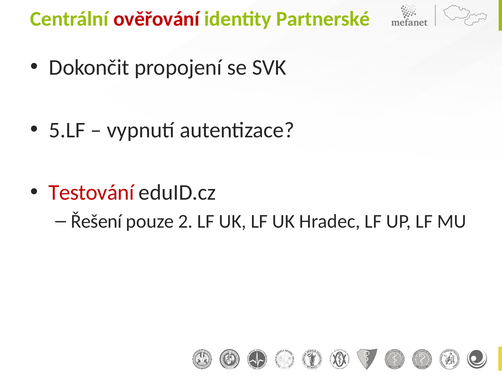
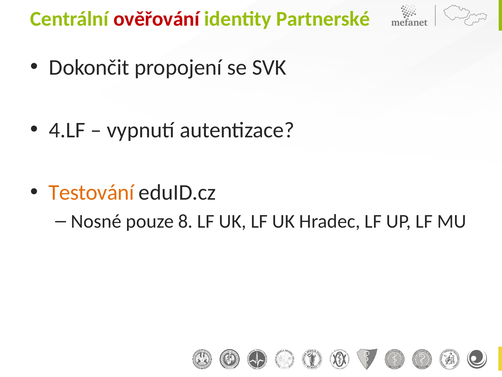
5.LF: 5.LF -> 4.LF (67, 130)
Testování colour: red -> orange (91, 192)
Řešení: Řešení -> Nosné (96, 221)
2: 2 -> 8 (185, 221)
